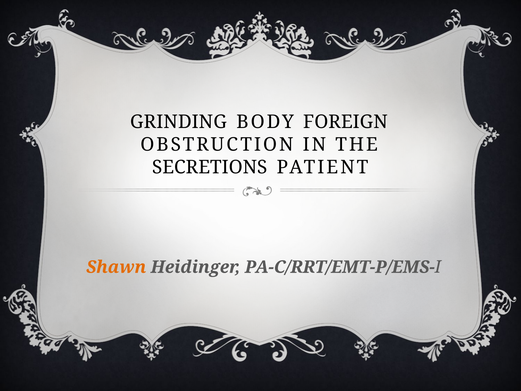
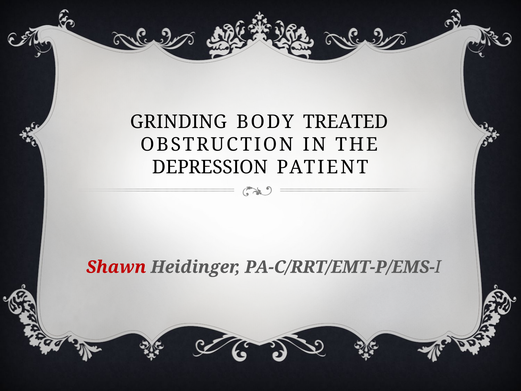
FOREIGN: FOREIGN -> TREATED (346, 122)
SECRETIONS: SECRETIONS -> DEPRESSION (210, 167)
Shawn colour: orange -> red (116, 267)
